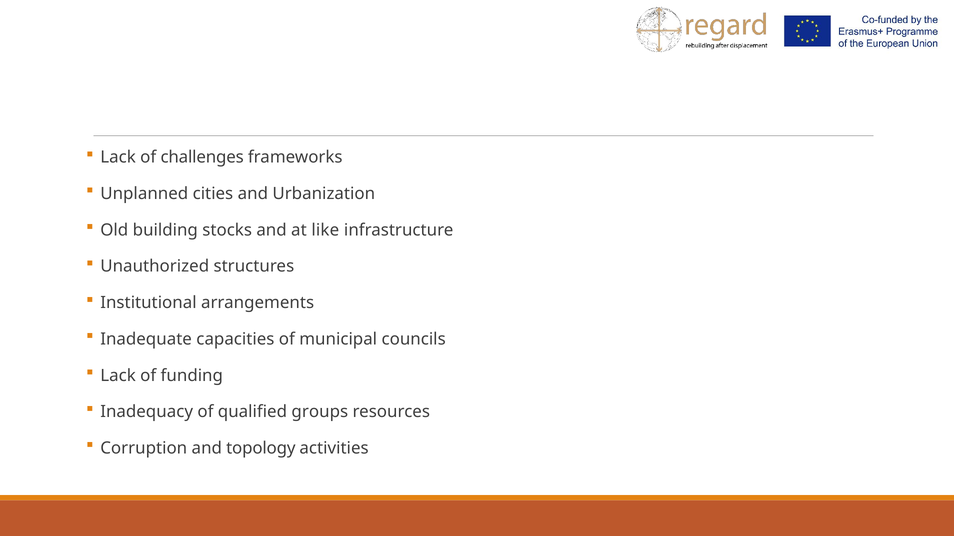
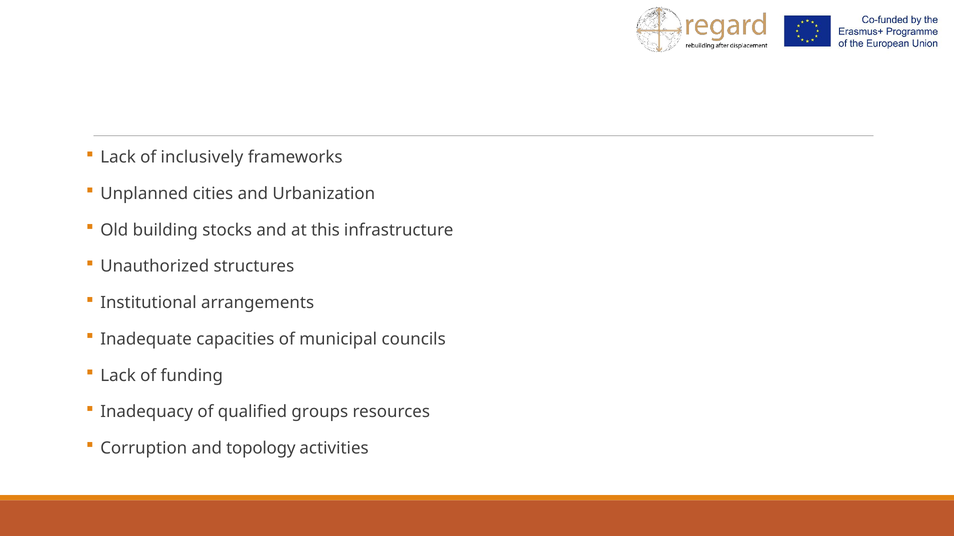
challenges: challenges -> inclusively (202, 158)
like: like -> this (325, 230)
